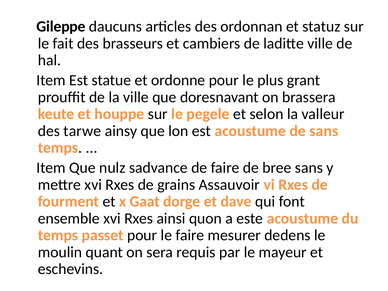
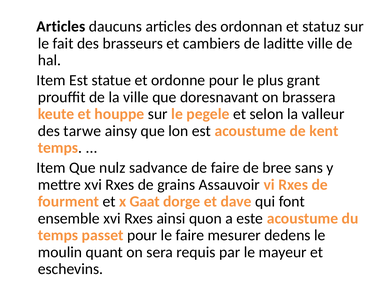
Gileppe: Gileppe -> Articles (61, 27)
de sans: sans -> kent (324, 131)
